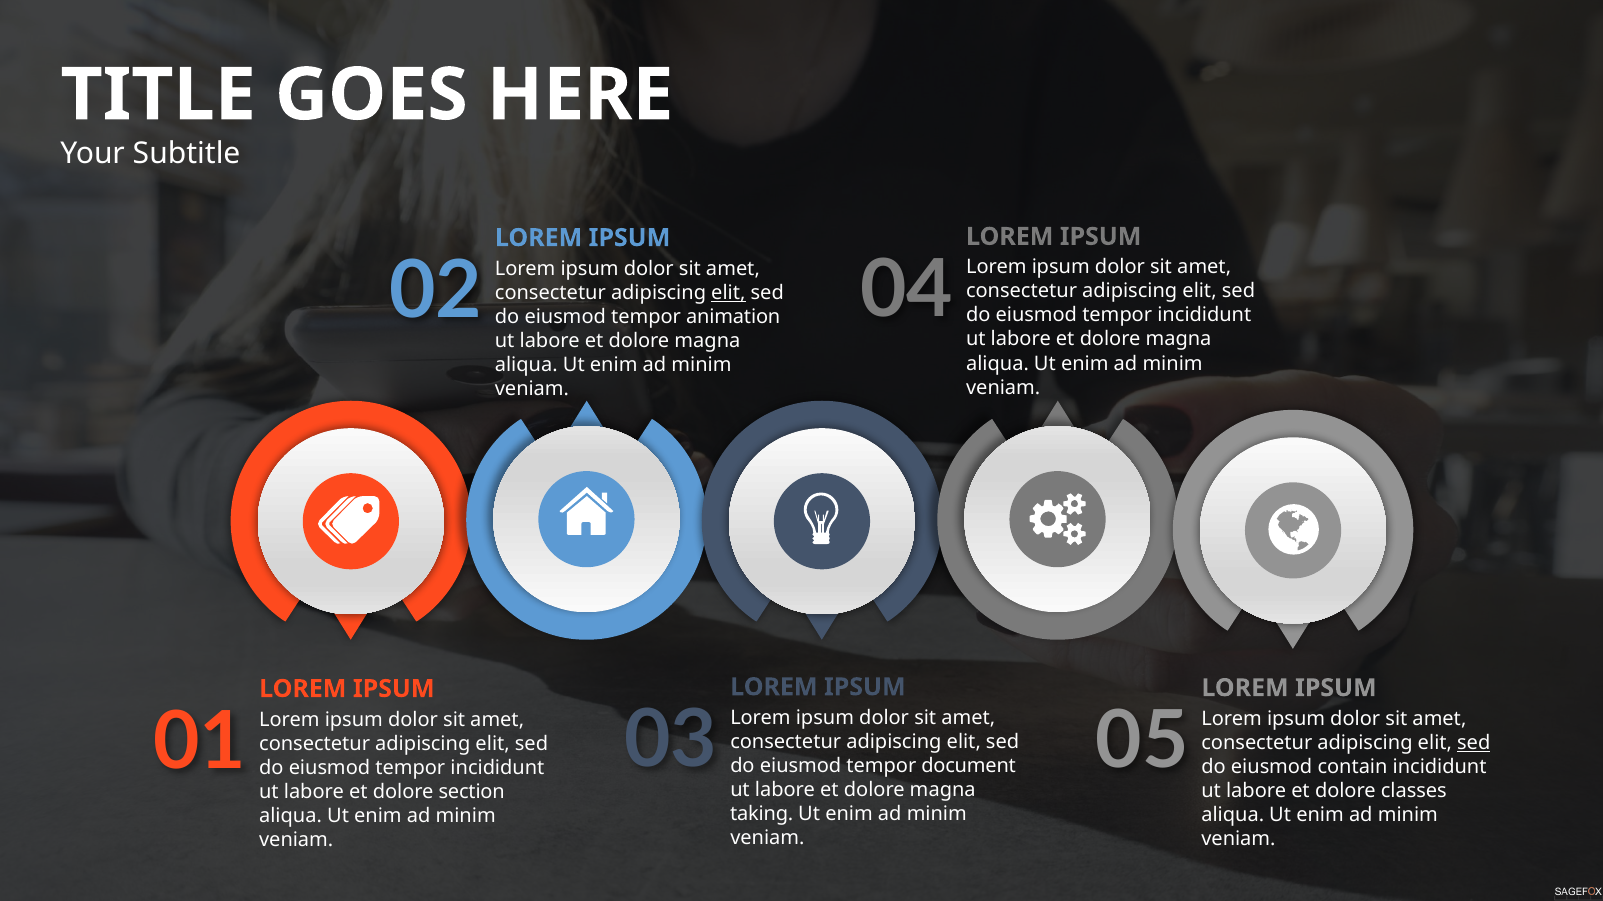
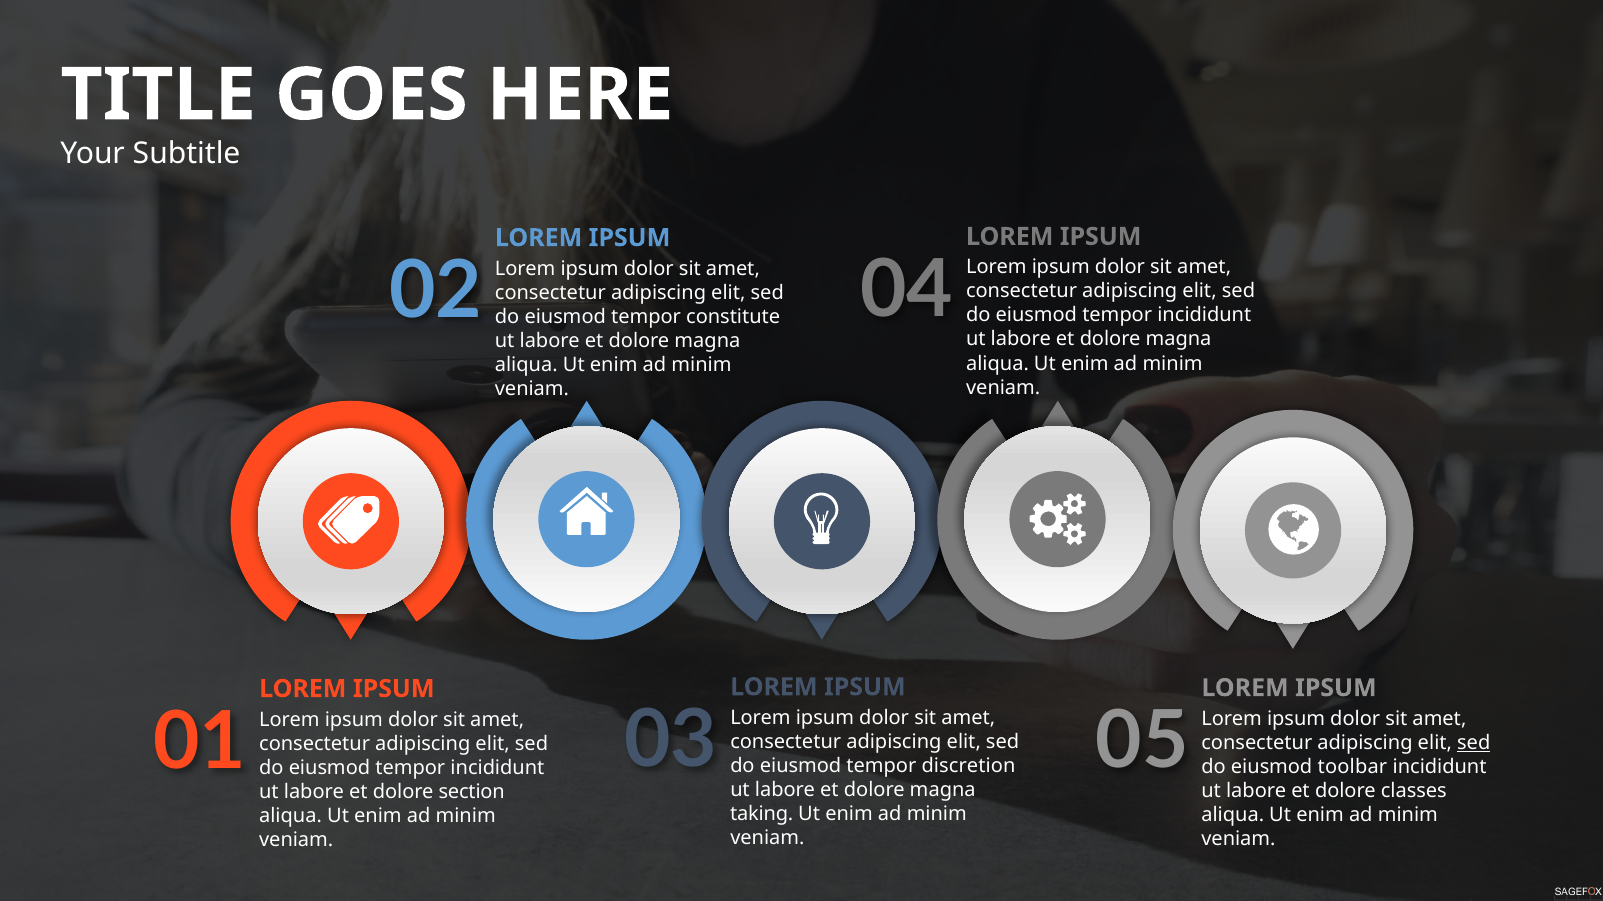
elit underline: present -> none (728, 293)
animation: animation -> constitute (733, 317)
document: document -> discretion (968, 766)
contain: contain -> toolbar (1352, 767)
